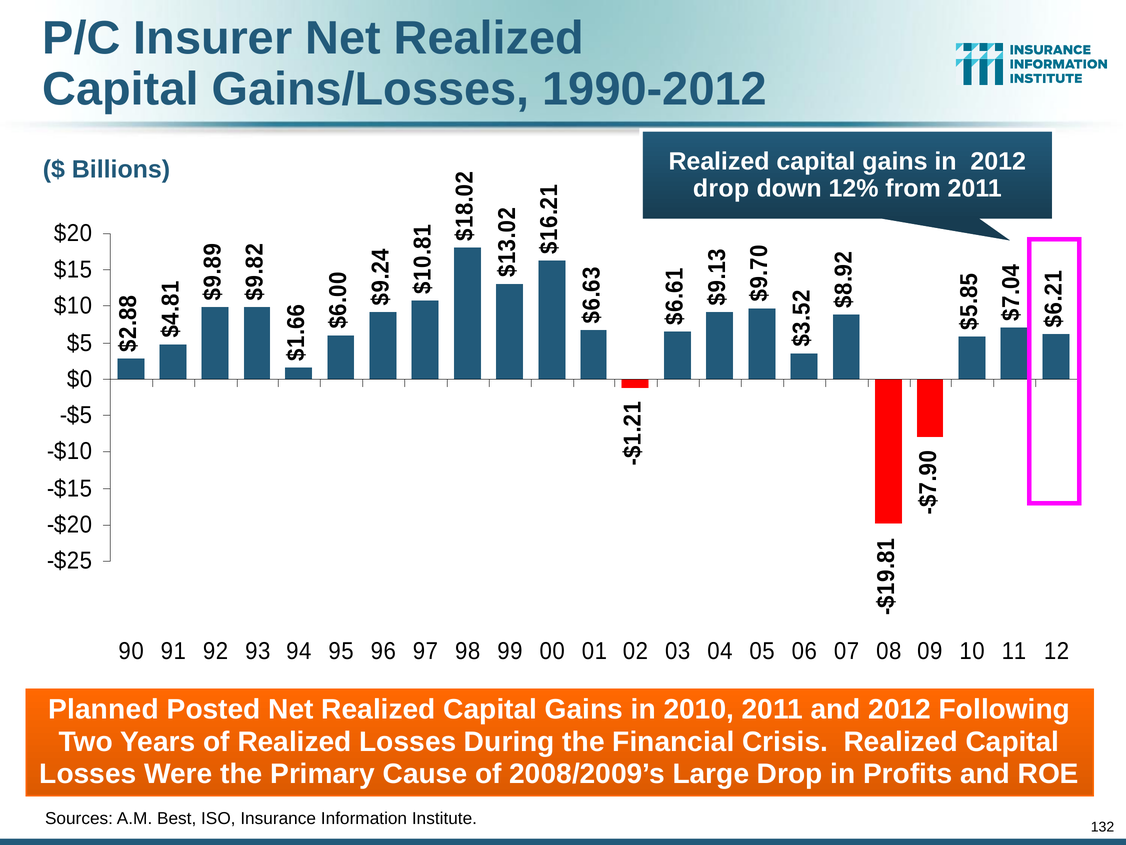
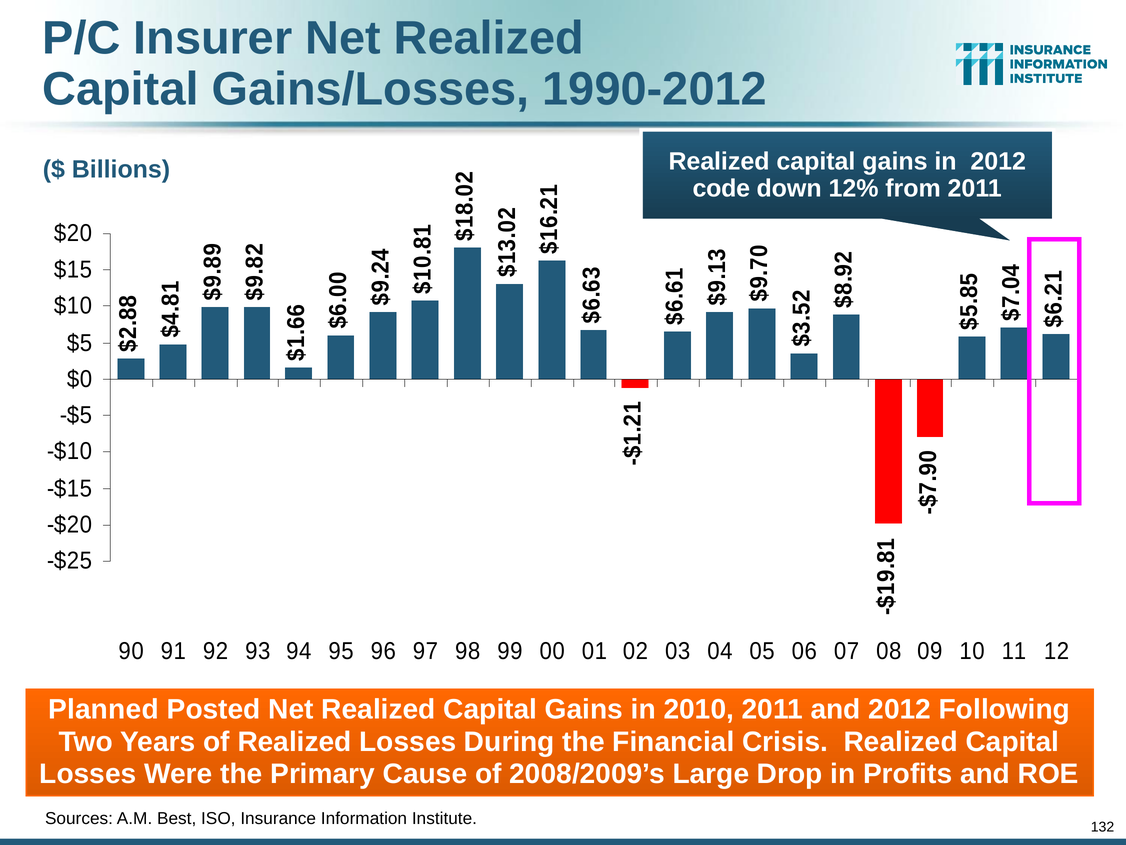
drop: drop -> code (721, 188)
